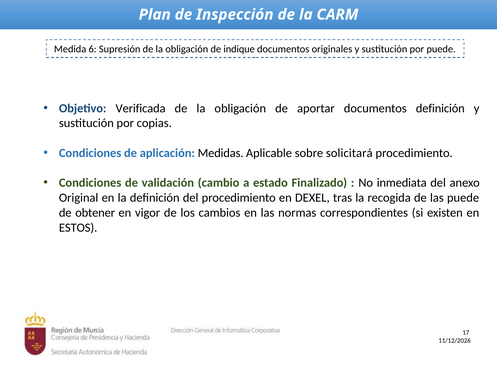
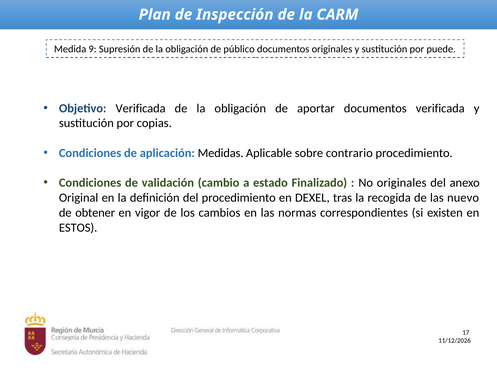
6: 6 -> 9 (93, 49)
indique: indique -> público (239, 49)
documentos definición: definición -> verificada (440, 108)
solicitará: solicitará -> contrario (349, 153)
No inmediata: inmediata -> originales (402, 183)
las puede: puede -> nuevo (463, 198)
